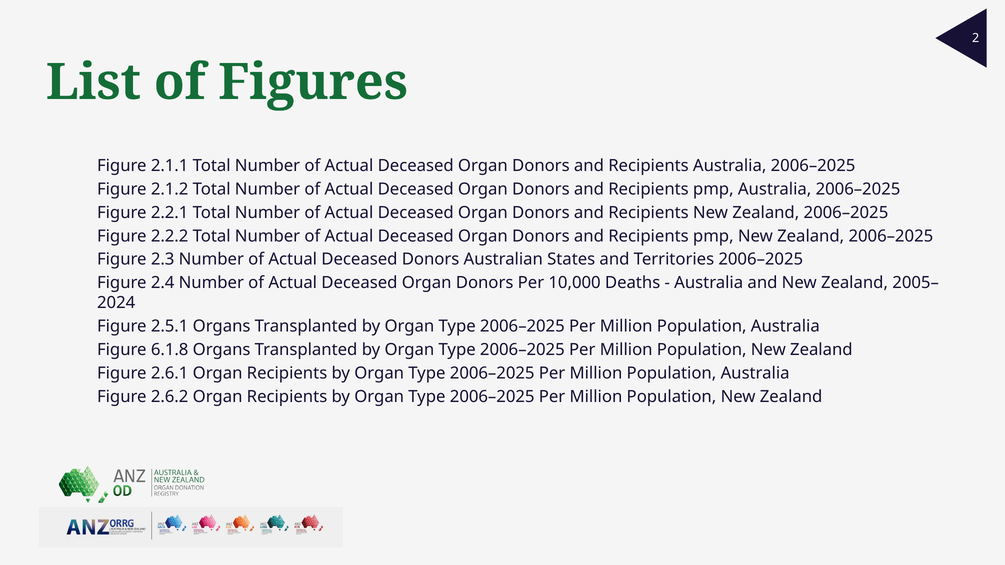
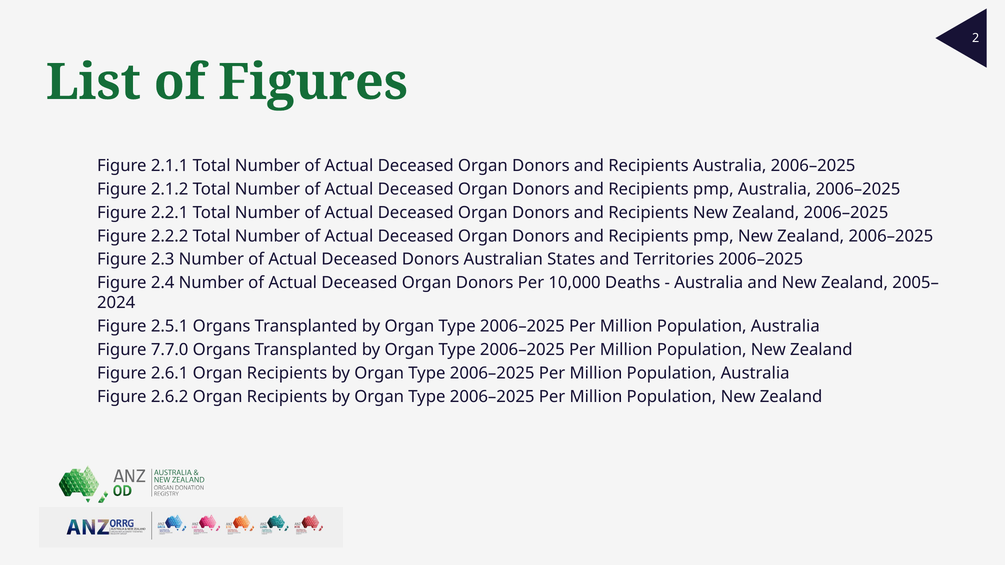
6.1.8: 6.1.8 -> 7.7.0 (170, 350)
